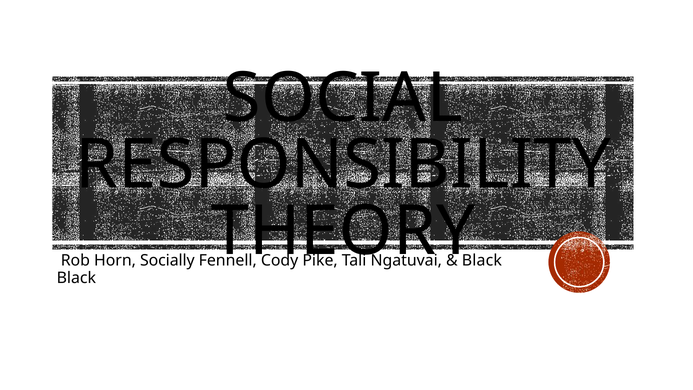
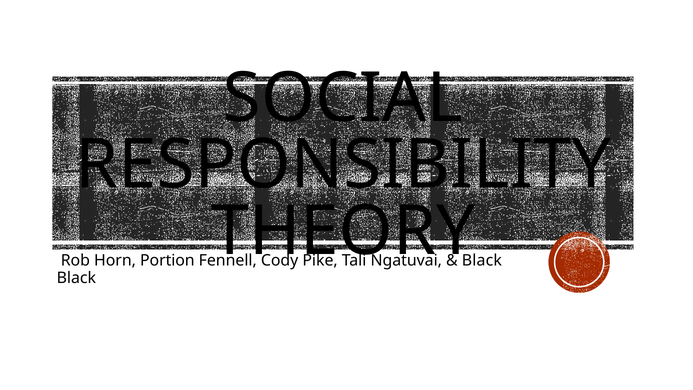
Socially: Socially -> Portion (167, 261)
